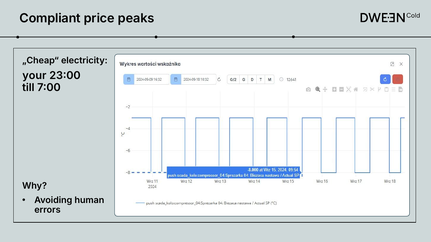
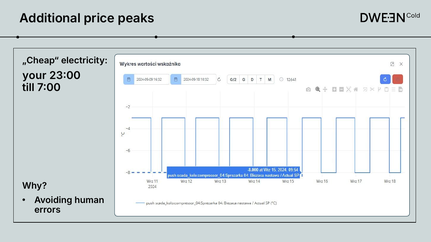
Compliant: Compliant -> Additional (50, 18)
